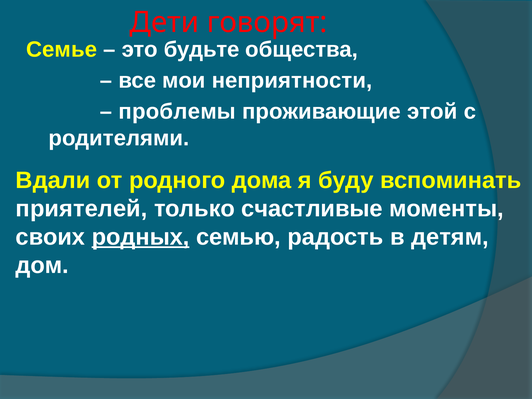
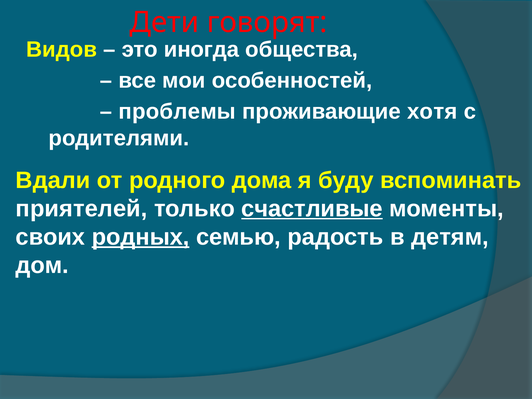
Семье: Семье -> Видов (62, 49)
будьте: будьте -> иногда (202, 49)
неприятности: неприятности -> особенностей (292, 80)
этой: этой -> хотя (432, 111)
счастливые underline: none -> present (312, 209)
